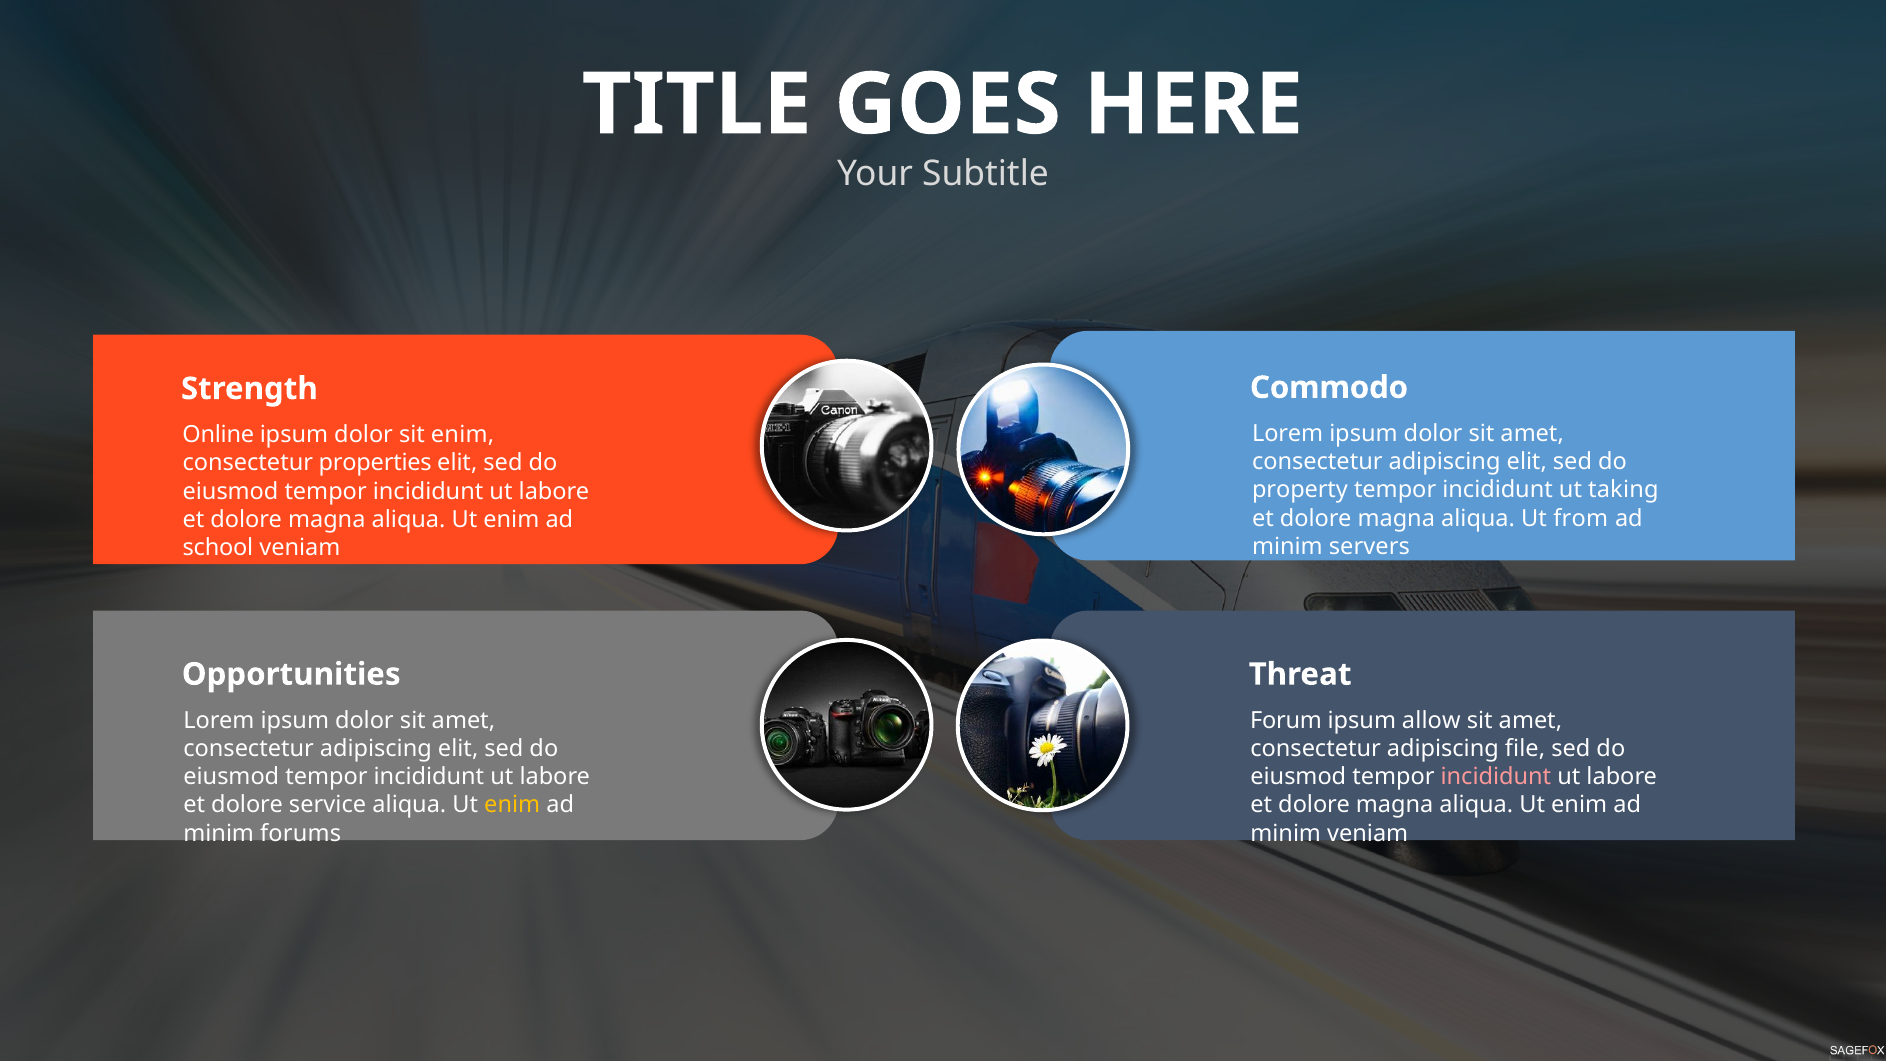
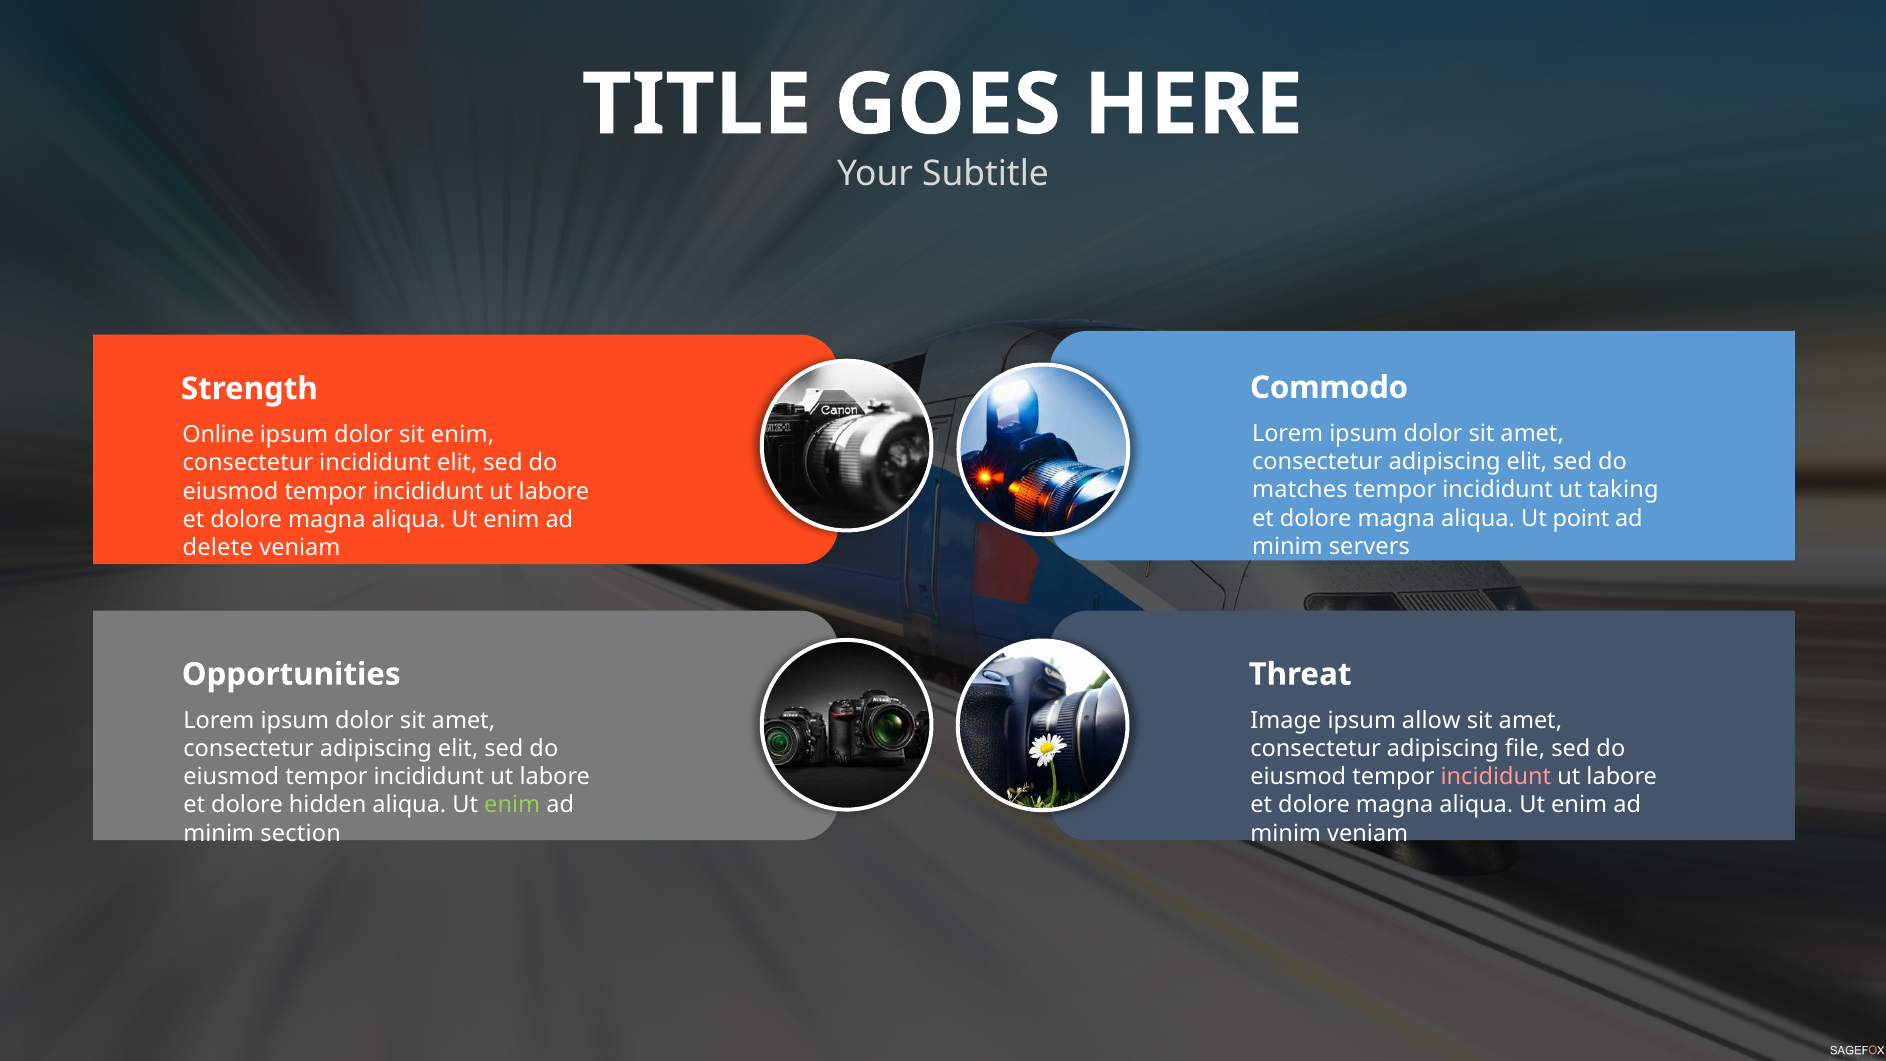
consectetur properties: properties -> incididunt (375, 463)
property: property -> matches (1300, 490)
from: from -> point (1581, 518)
school: school -> delete (218, 548)
Forum: Forum -> Image (1286, 720)
service: service -> hidden (328, 805)
enim colour: yellow -> light green (512, 805)
forums: forums -> section (301, 833)
